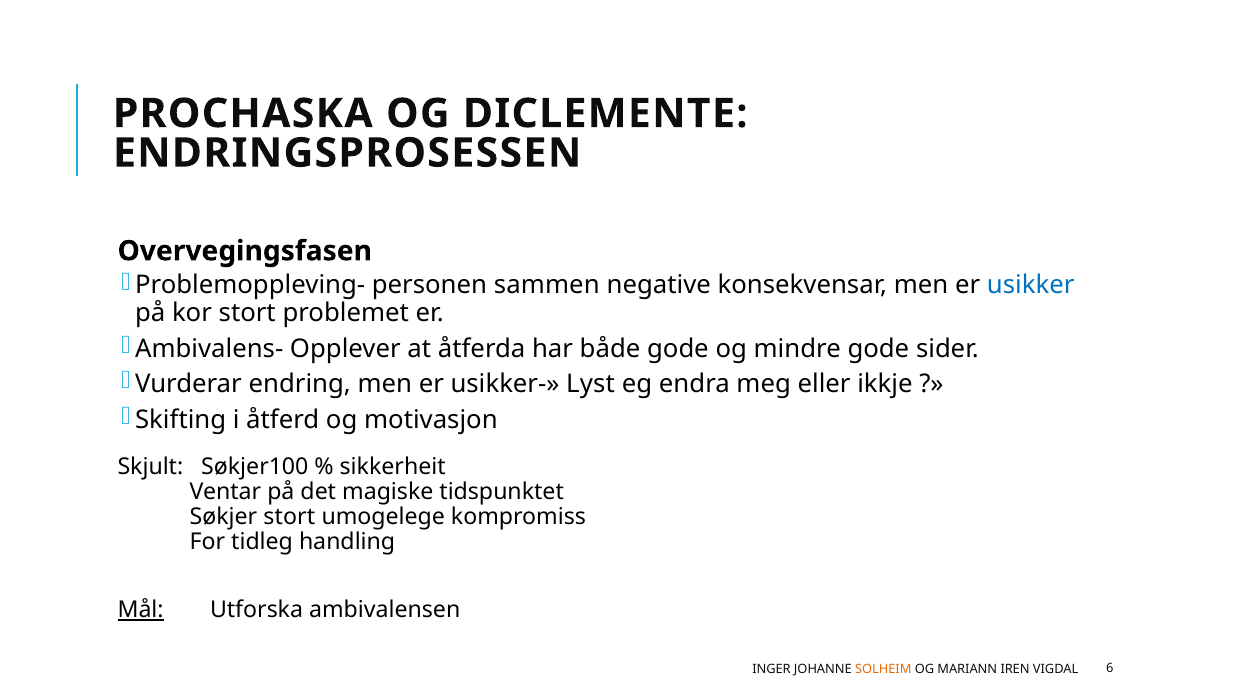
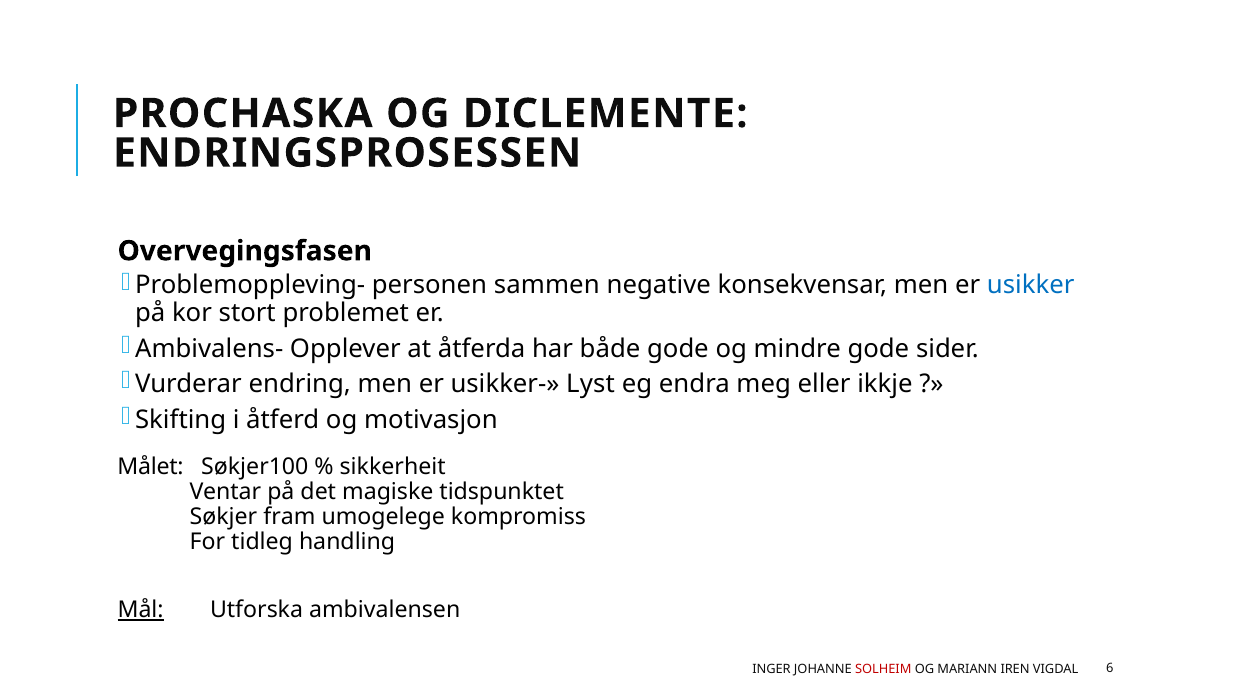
Skjult: Skjult -> Målet (151, 467)
Søkjer stort: stort -> fram (289, 517)
SOLHEIM colour: orange -> red (883, 670)
